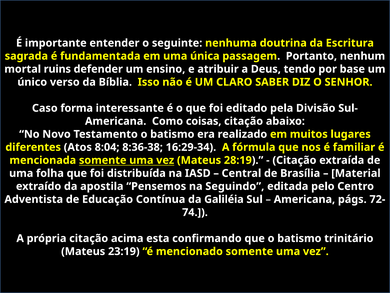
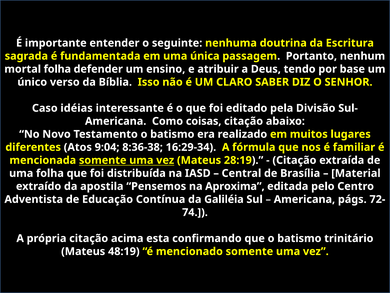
mortal ruins: ruins -> folha (57, 69)
forma: forma -> idéias (77, 108)
8:04: 8:04 -> 9:04 (107, 147)
Seguindo: Seguindo -> Aproxima (235, 186)
23:19: 23:19 -> 48:19 (124, 251)
